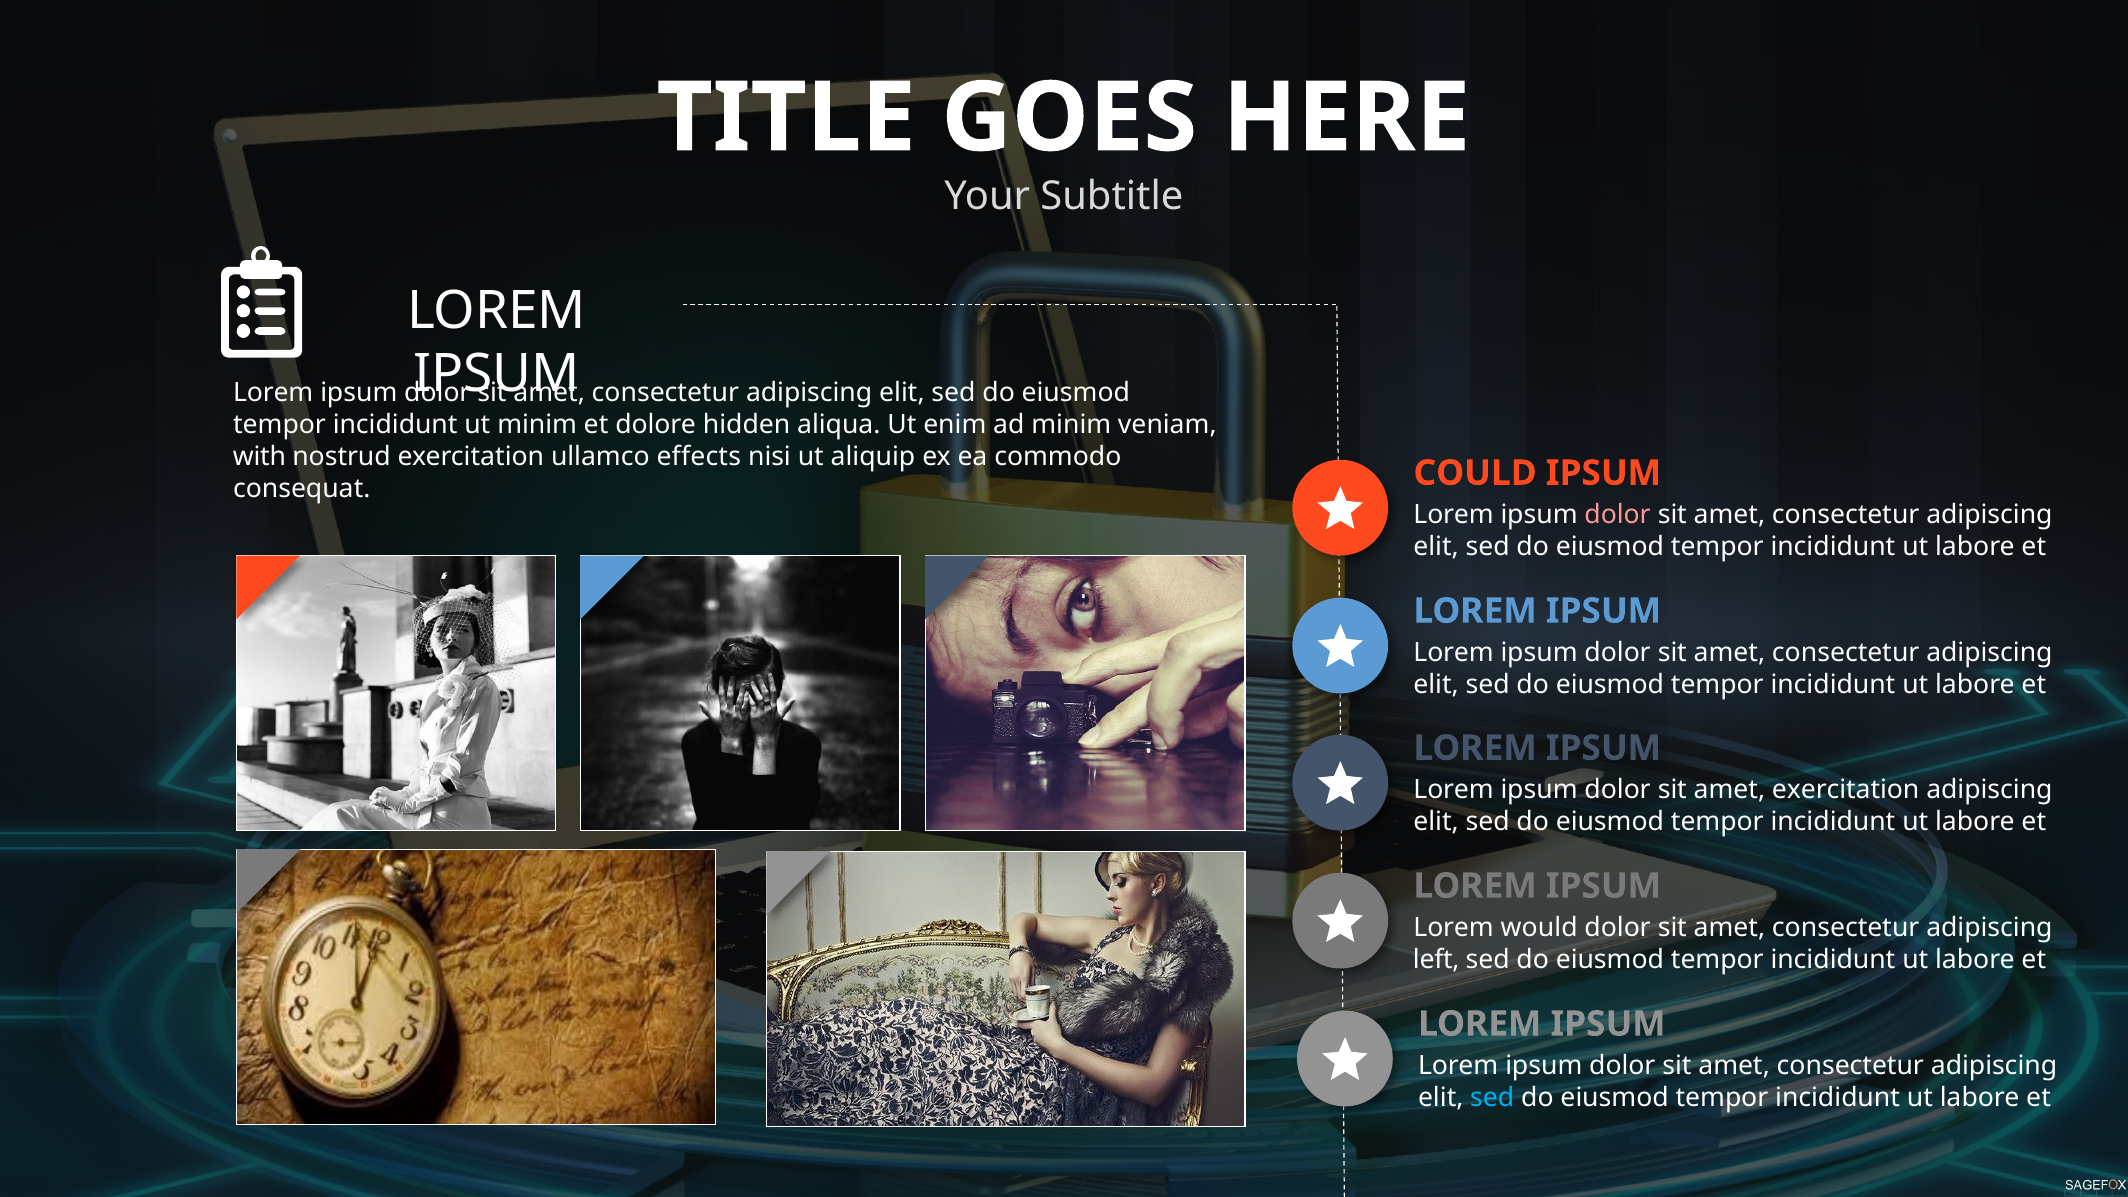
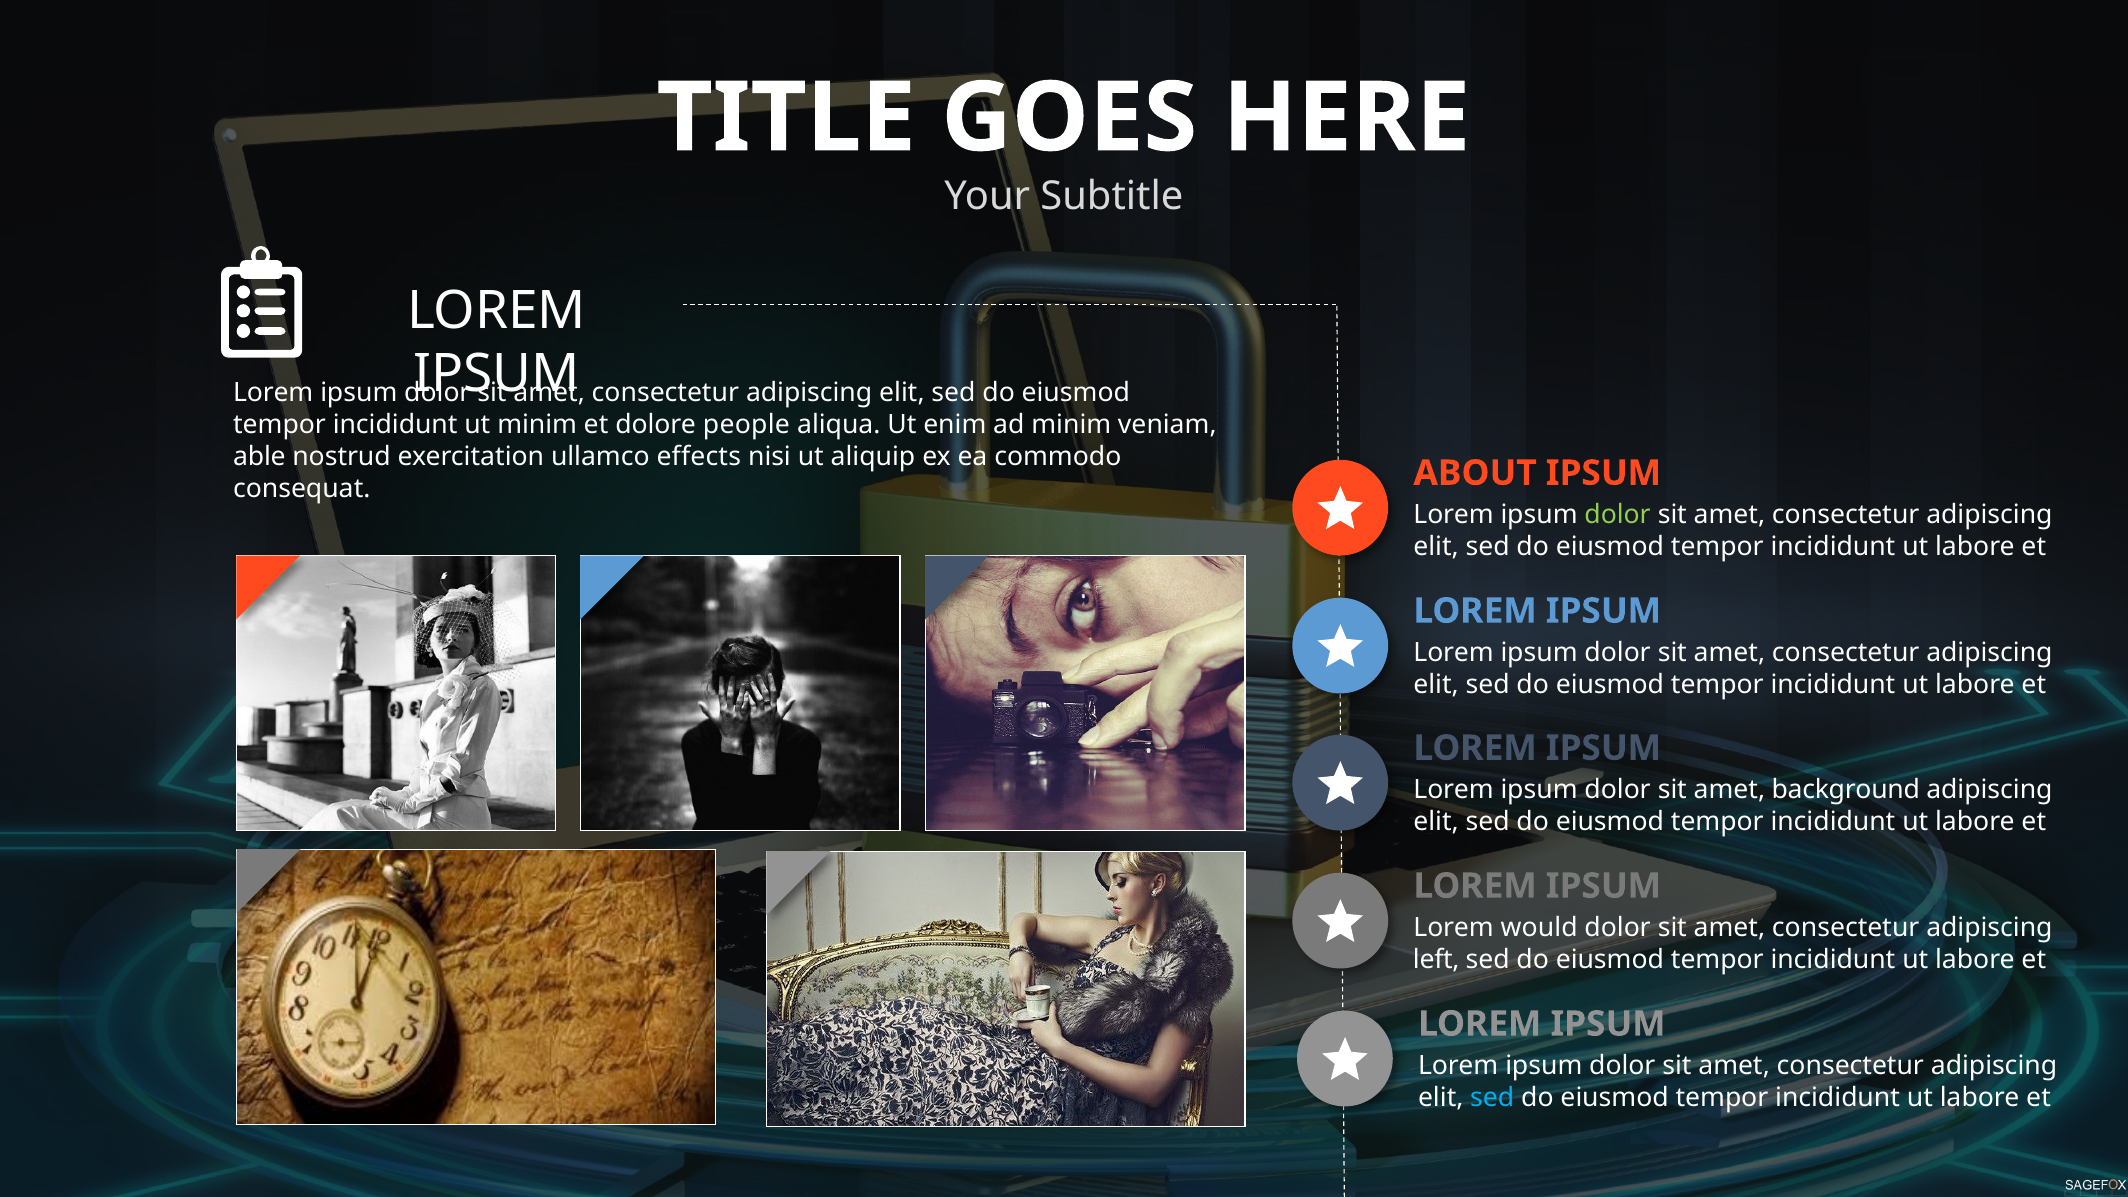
hidden: hidden -> people (746, 425)
with: with -> able (259, 456)
COULD: COULD -> ABOUT (1475, 473)
dolor colour: pink -> light green (1618, 515)
amet exercitation: exercitation -> background (1846, 790)
